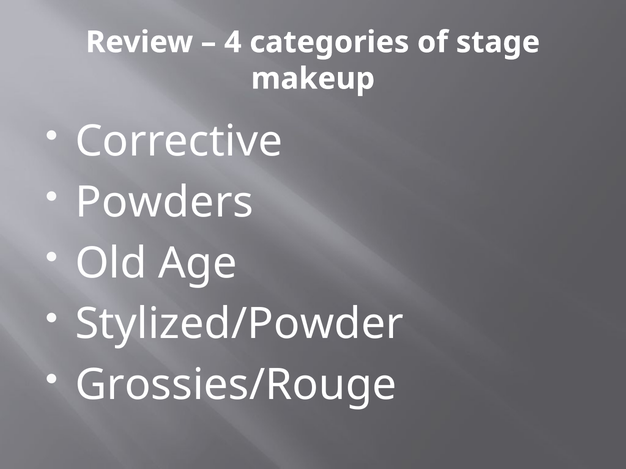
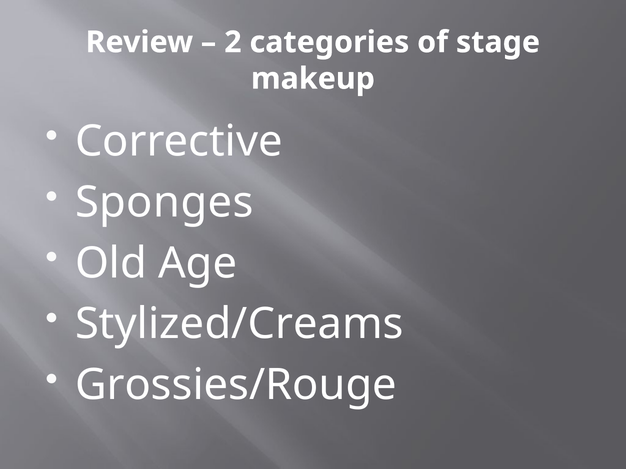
4: 4 -> 2 (233, 42)
Powders: Powders -> Sponges (164, 203)
Stylized/Powder: Stylized/Powder -> Stylized/Creams (239, 324)
